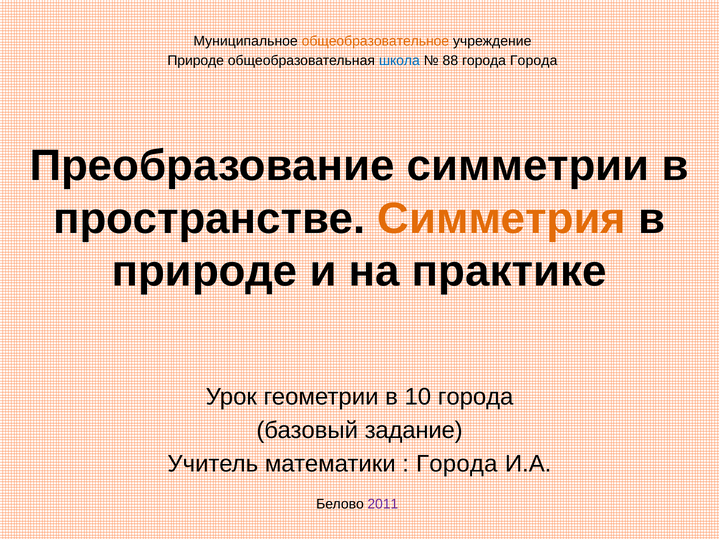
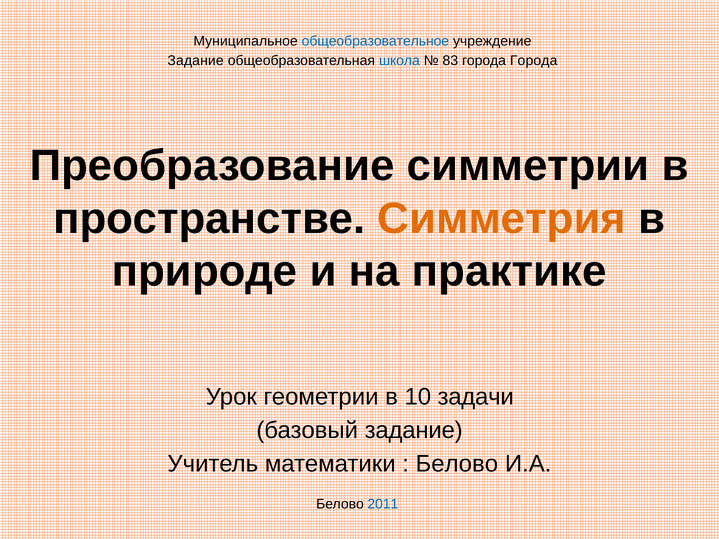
общеобразовательное colour: orange -> blue (375, 41)
Природе: Природе -> Задание (196, 61)
88: 88 -> 83 (450, 61)
10 города: города -> задачи (476, 397)
Города: Города -> Белово (457, 464)
2011 colour: purple -> blue (383, 504)
